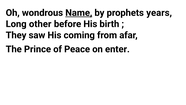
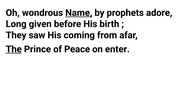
years: years -> adore (159, 13)
other: other -> given (40, 24)
The underline: none -> present (14, 49)
